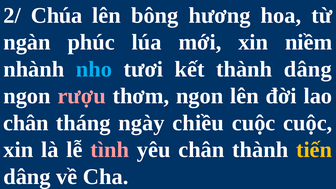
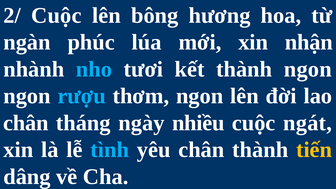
2/ Chúa: Chúa -> Cuộc (56, 15)
niềm: niềm -> nhận (309, 42)
thành dâng: dâng -> ngon (308, 69)
rượu colour: pink -> light blue (82, 96)
chiều: chiều -> nhiều (198, 123)
cuộc cuộc: cuộc -> ngát (308, 123)
tình colour: pink -> light blue (110, 150)
